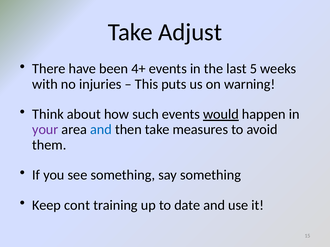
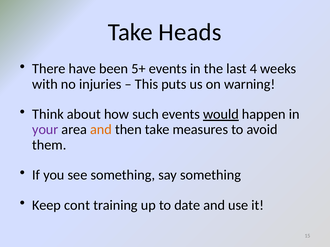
Adjust: Adjust -> Heads (190, 32)
4+: 4+ -> 5+ (139, 69)
5: 5 -> 4 (253, 69)
and colour: blue -> orange (101, 130)
